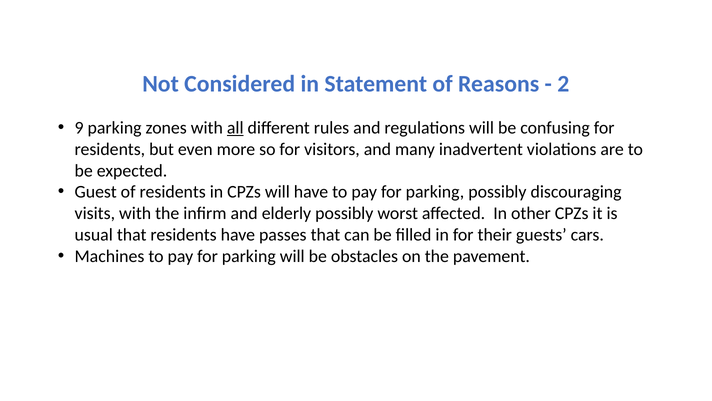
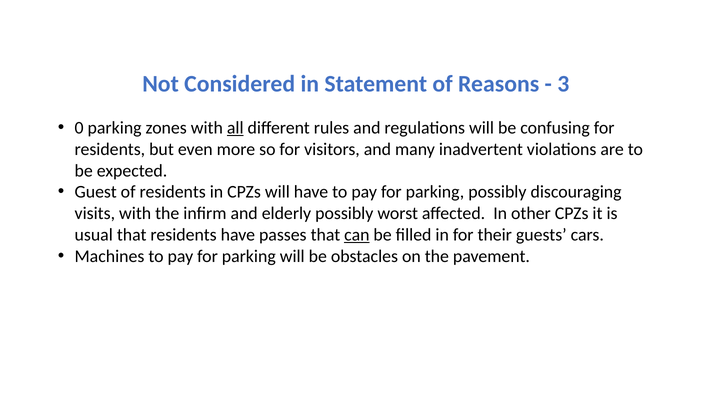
2: 2 -> 3 (563, 84)
9: 9 -> 0 (79, 128)
can underline: none -> present (357, 235)
